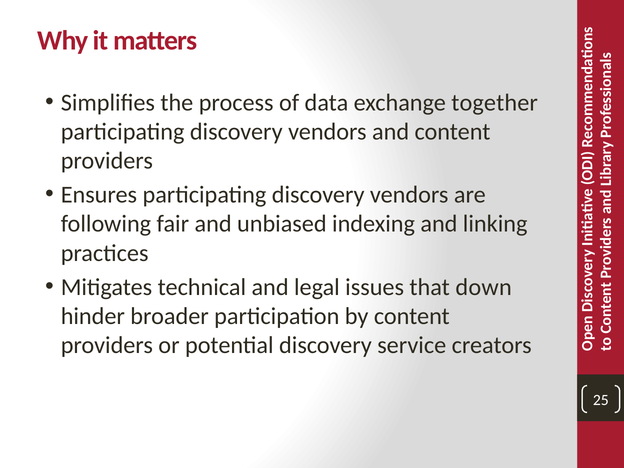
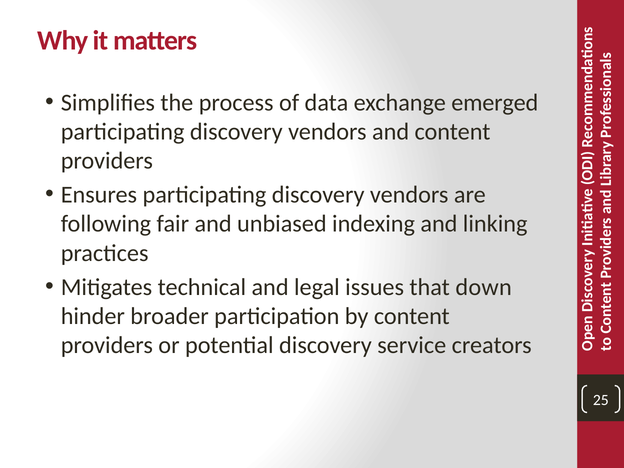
together: together -> emerged (495, 103)
